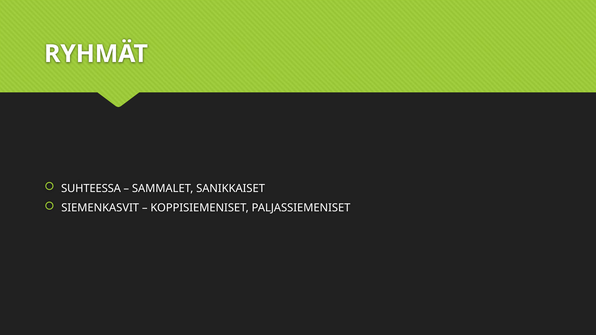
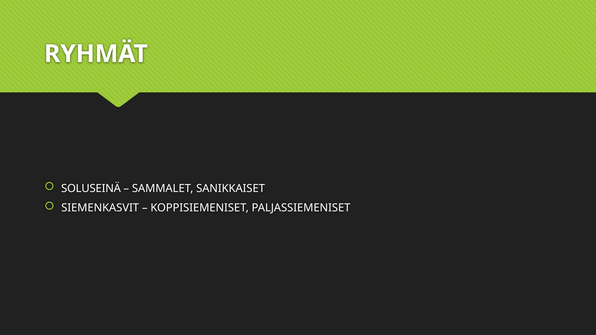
SUHTEESSA: SUHTEESSA -> SOLUSEINÄ (91, 189)
